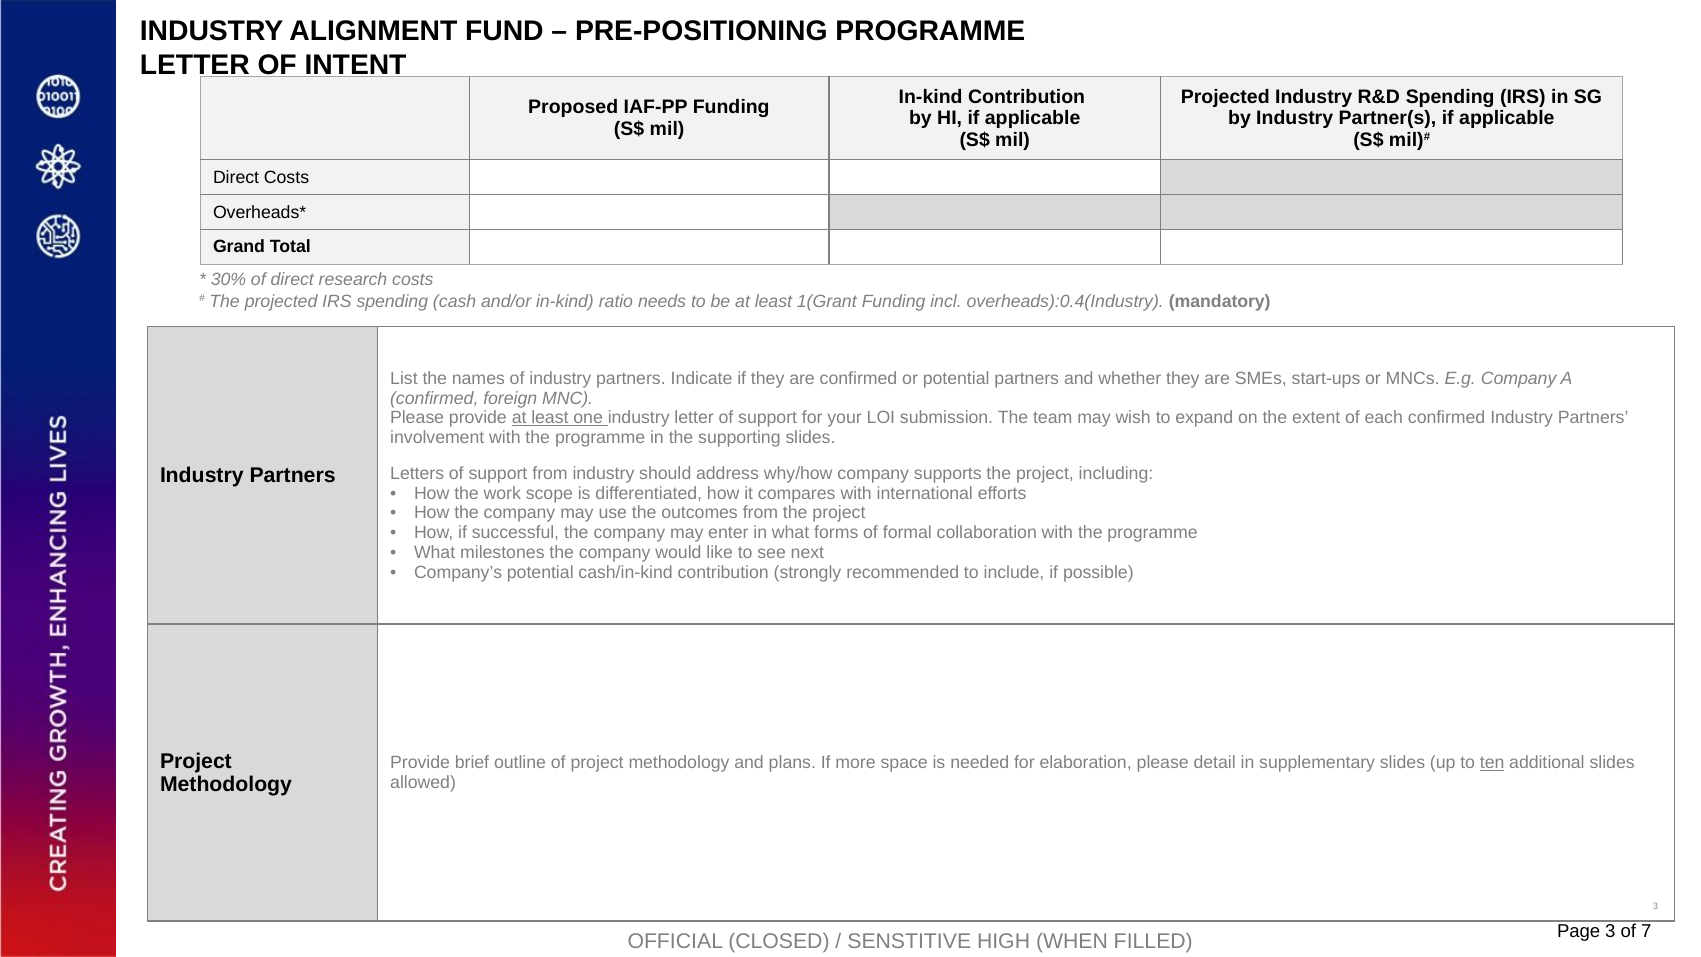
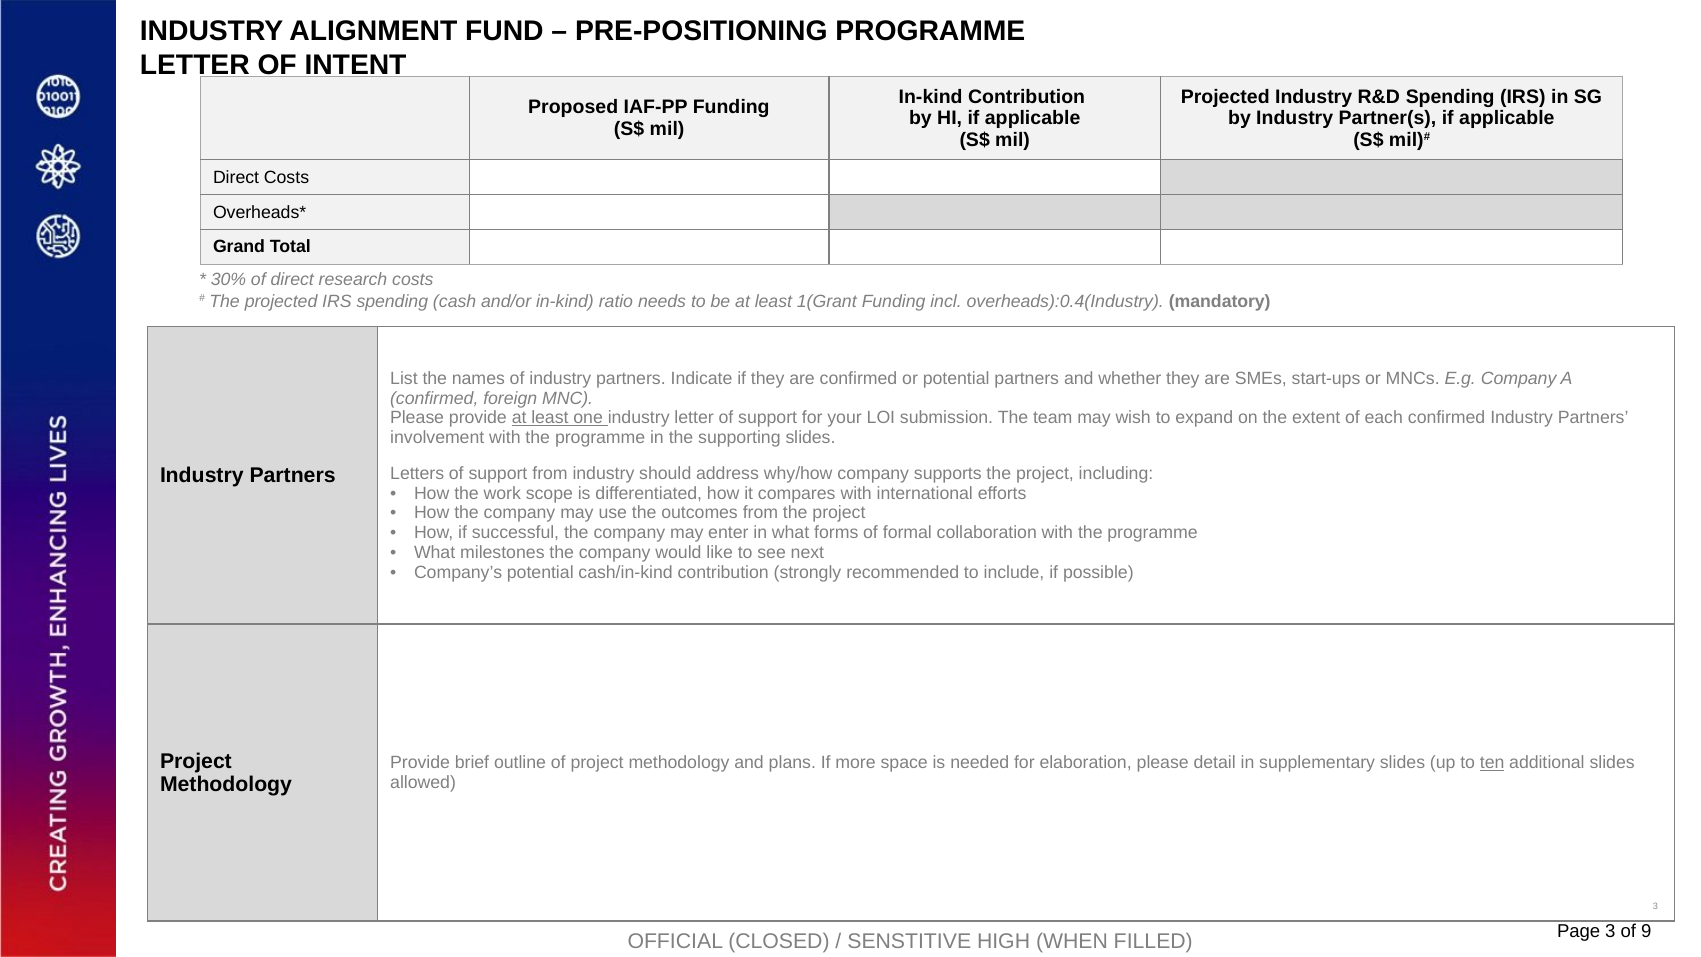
7: 7 -> 9 (1646, 931)
